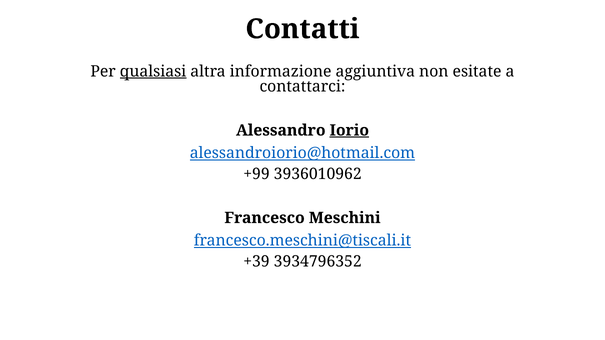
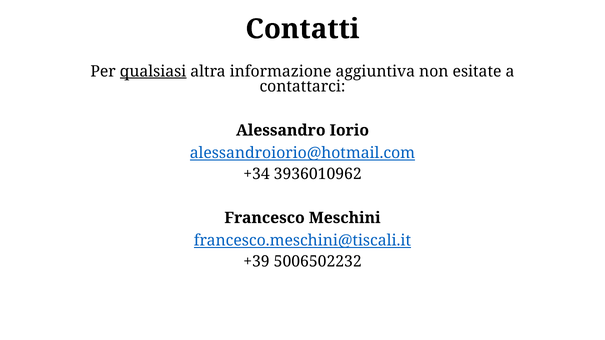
Iorio underline: present -> none (349, 130)
+99: +99 -> +34 (256, 174)
3934796352: 3934796352 -> 5006502232 (318, 262)
